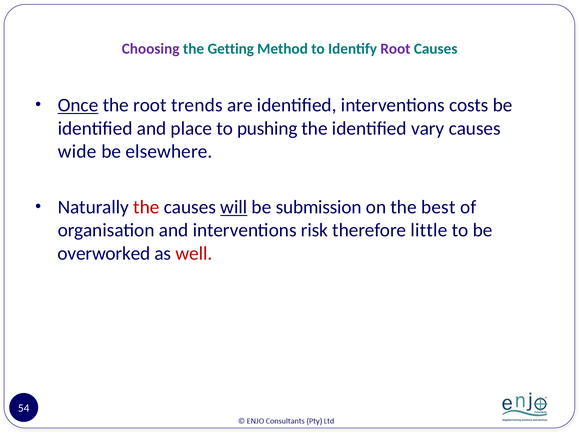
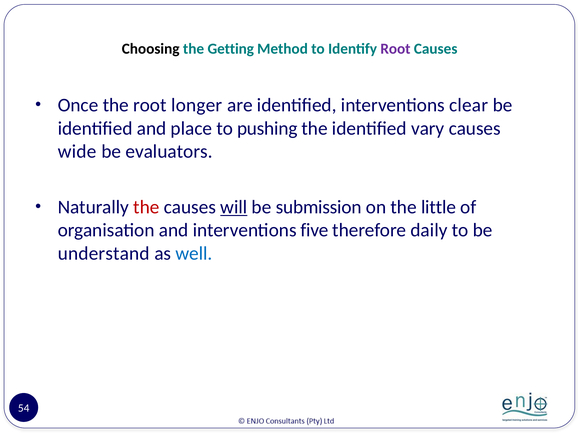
Choosing colour: purple -> black (151, 49)
Once underline: present -> none (78, 105)
trends: trends -> longer (197, 105)
costs: costs -> clear (469, 105)
elsewhere: elsewhere -> evaluators (169, 152)
best: best -> little (439, 207)
risk: risk -> five (315, 230)
little: little -> daily (429, 230)
overworked: overworked -> understand (104, 254)
well colour: red -> blue (194, 254)
